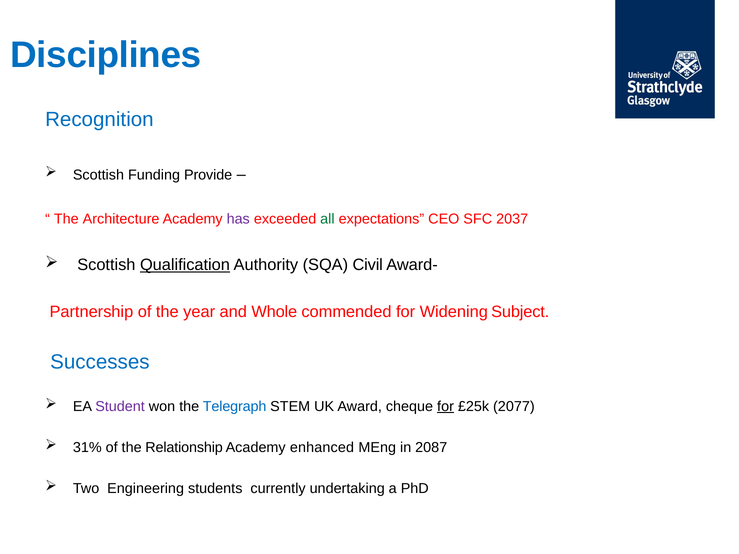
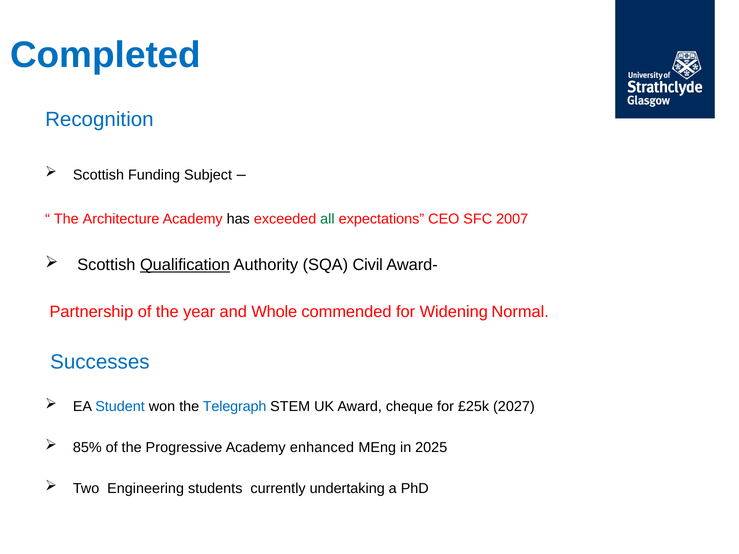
Disciplines: Disciplines -> Completed (106, 55)
Provide: Provide -> Subject (208, 175)
has colour: purple -> black (238, 219)
2037: 2037 -> 2007 (512, 219)
Subject: Subject -> Normal (520, 312)
Student colour: purple -> blue (120, 407)
for underline: present -> none (446, 407)
2077: 2077 -> 2027 (514, 407)
31%: 31% -> 85% (87, 448)
Relationship: Relationship -> Progressive (184, 448)
2087: 2087 -> 2025 (431, 448)
